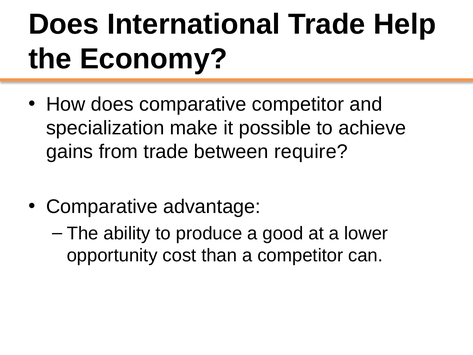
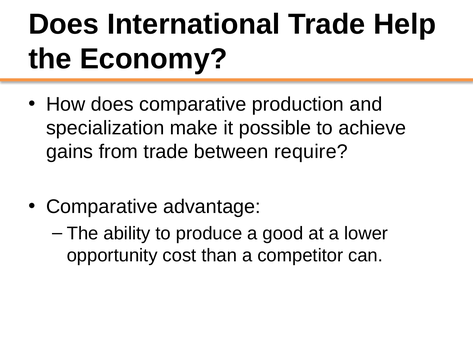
comparative competitor: competitor -> production (298, 104)
